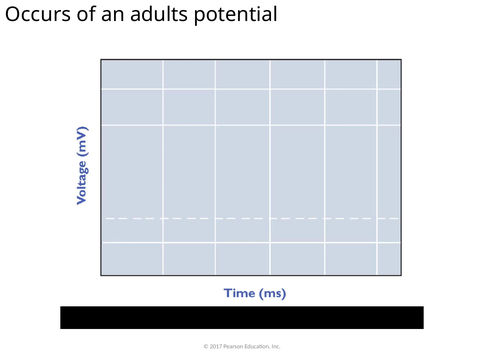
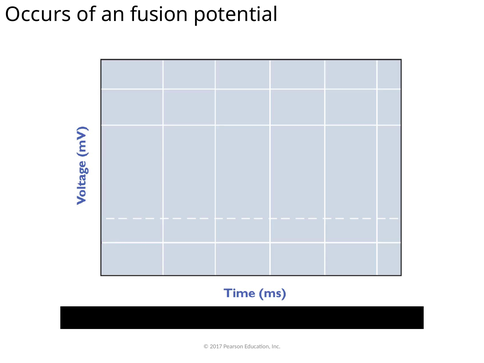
adults: adults -> fusion (159, 15)
